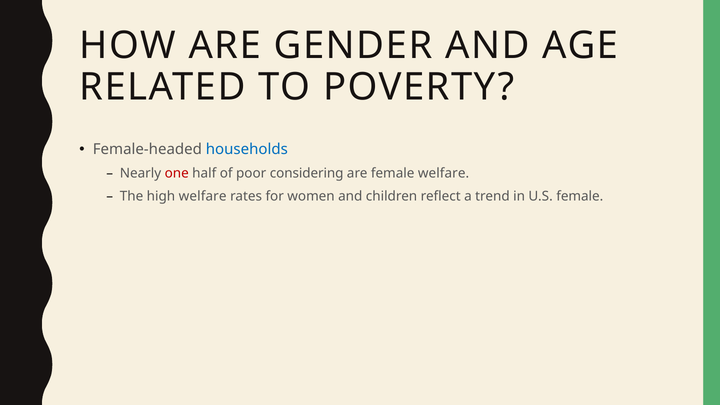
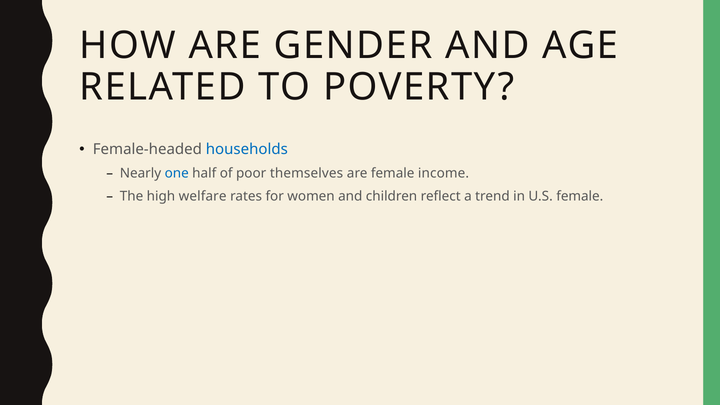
one colour: red -> blue (177, 173)
considering: considering -> themselves (307, 173)
female welfare: welfare -> income (444, 173)
